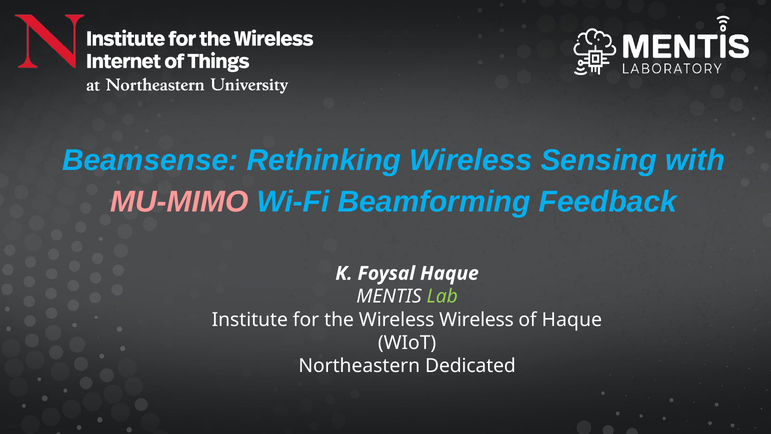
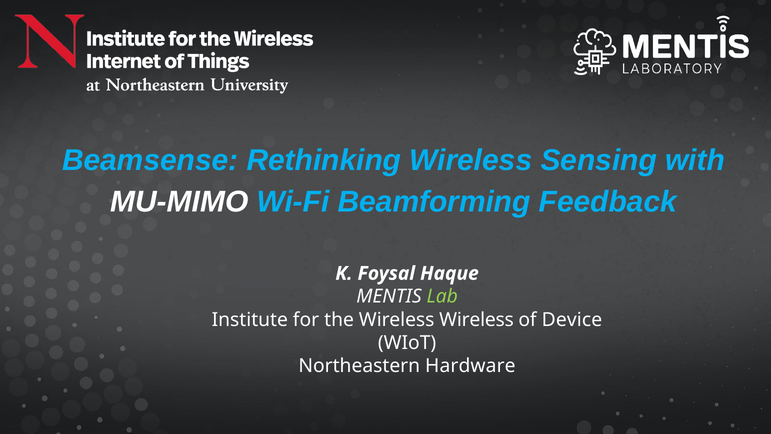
MU-MIMO colour: pink -> white (179, 202)
of Haque: Haque -> Device (572, 320)
Dedicated: Dedicated -> Hardware (470, 366)
